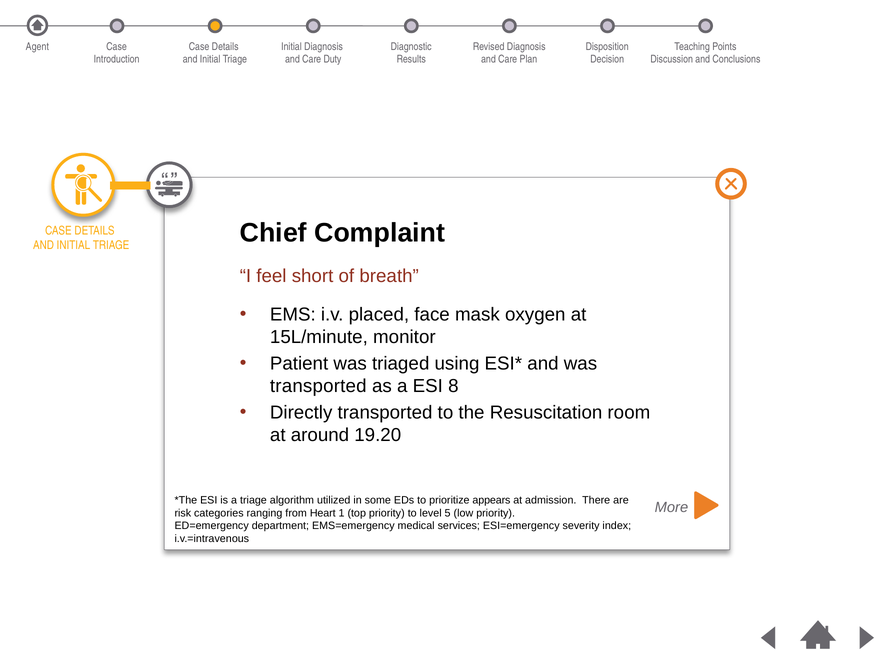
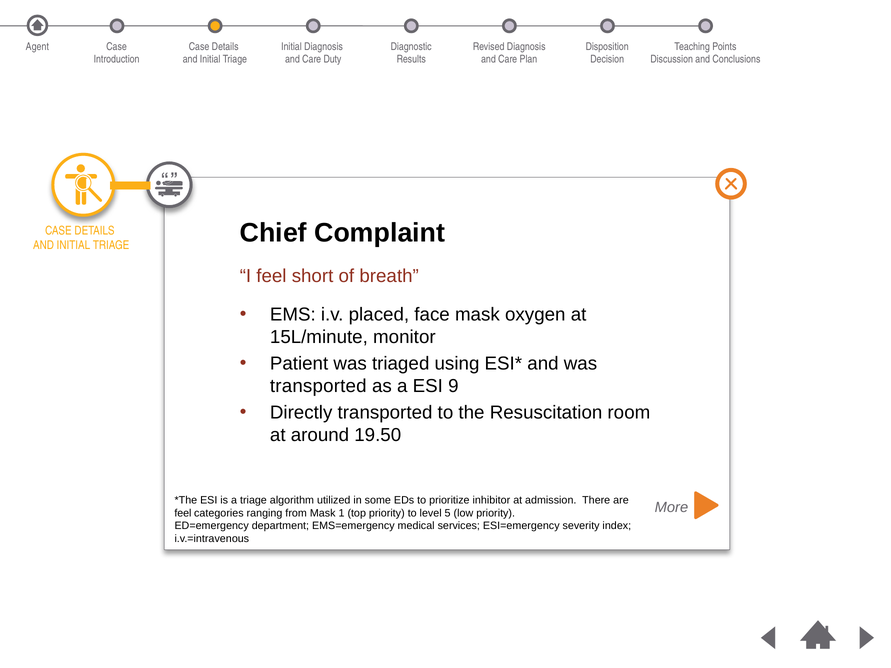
8: 8 -> 9 (453, 386)
19.20: 19.20 -> 19.50 (378, 435)
appears: appears -> inhibitor (491, 500)
risk: risk -> feel (183, 512)
from Heart: Heart -> Mask (323, 512)
